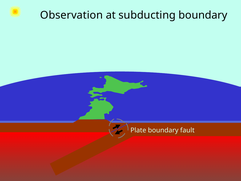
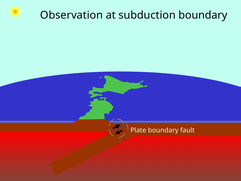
subducting: subducting -> subduction (147, 15)
